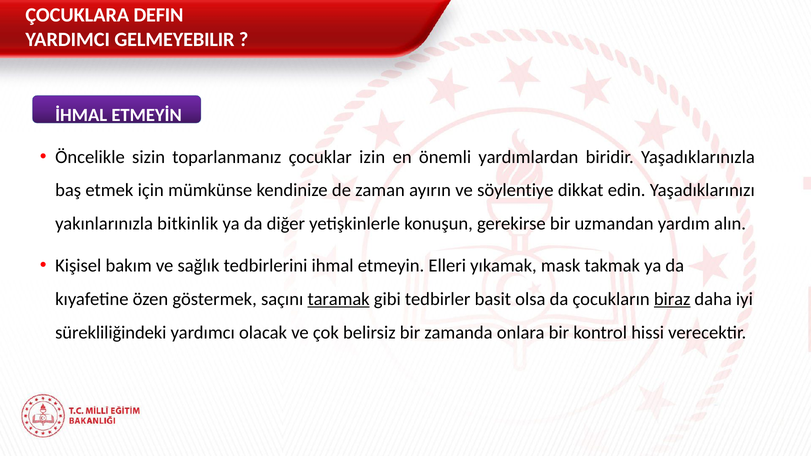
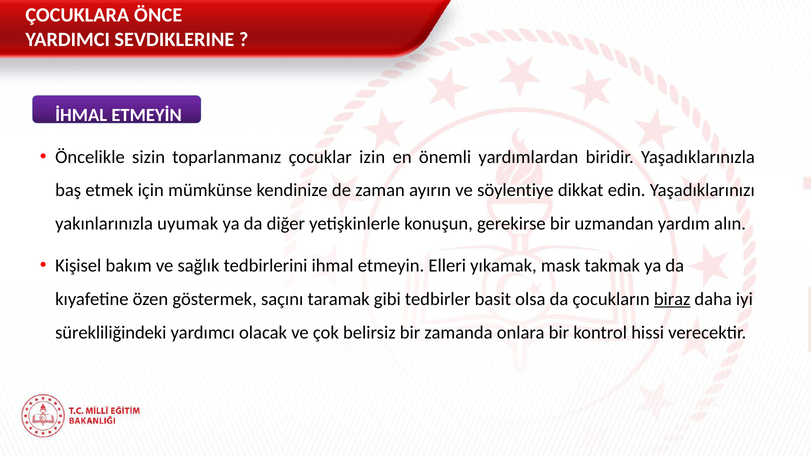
DEFIN: DEFIN -> ÖNCE (158, 15)
GELMEYEBILIR: GELMEYEBILIR -> SEVDIKLERINE (174, 39)
bitkinlik: bitkinlik -> uyumak (188, 224)
taramak underline: present -> none (339, 299)
